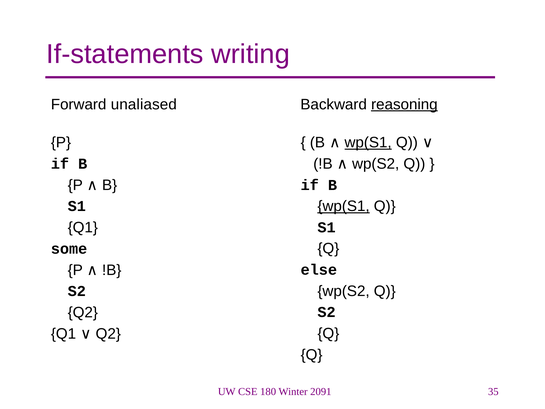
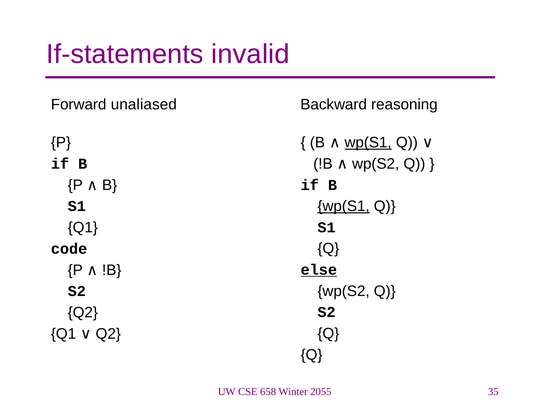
writing: writing -> invalid (250, 54)
reasoning underline: present -> none (404, 104)
some: some -> code (69, 249)
else underline: none -> present (319, 270)
180: 180 -> 658 (268, 391)
2091: 2091 -> 2055 (321, 391)
